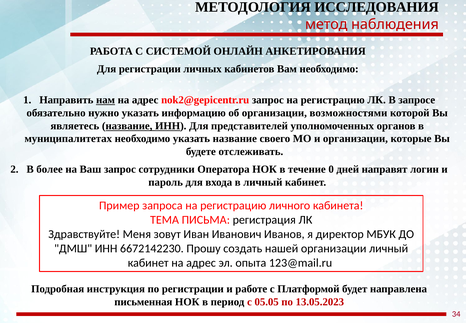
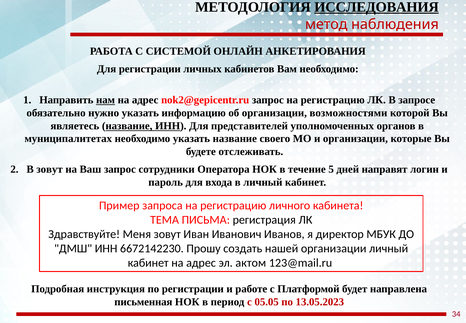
ИССЛЕДОВАНИЯ underline: none -> present (377, 7)
В более: более -> зовут (50, 169)
0: 0 -> 5 (331, 169)
опыта: опыта -> актом (251, 263)
